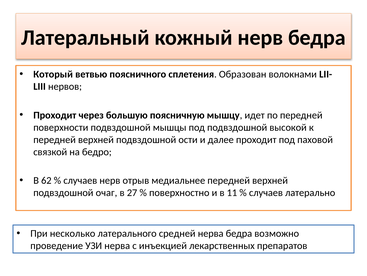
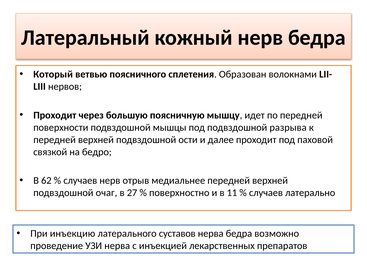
высокой: высокой -> разрыва (288, 127)
несколько: несколько -> инъекцию (73, 233)
средней: средней -> суставов (177, 233)
